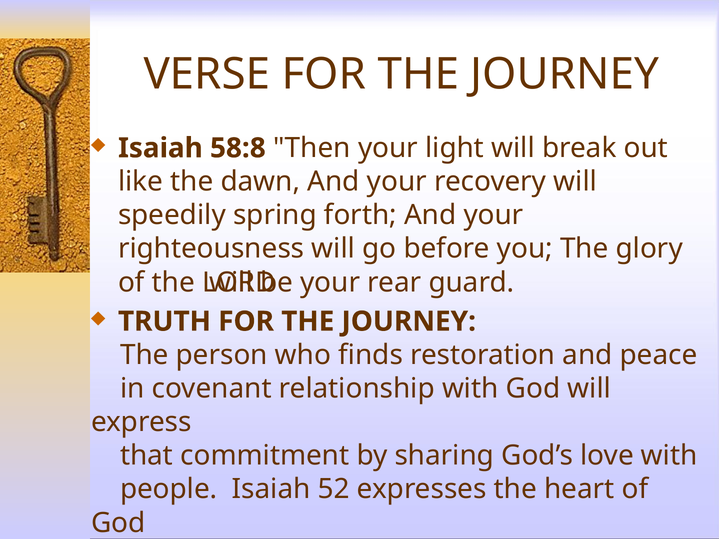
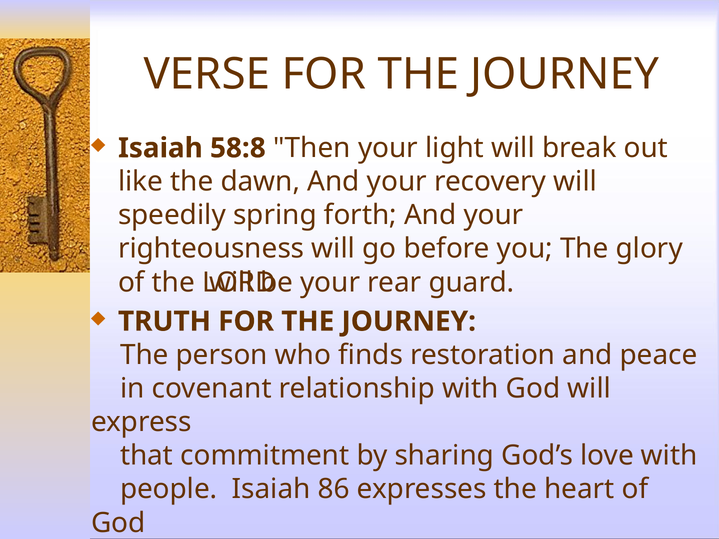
52: 52 -> 86 (334, 489)
